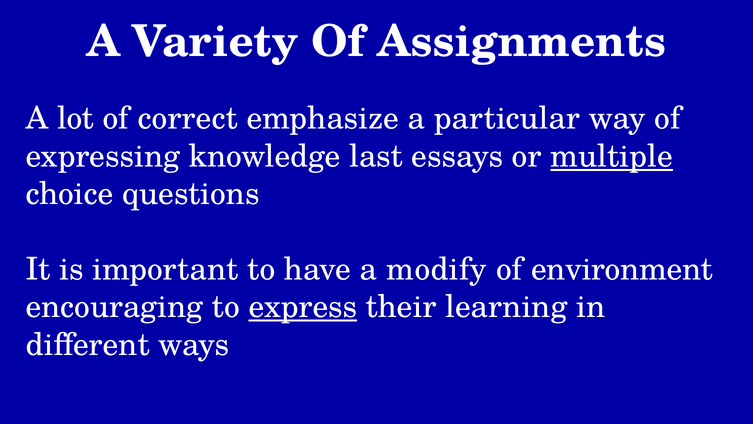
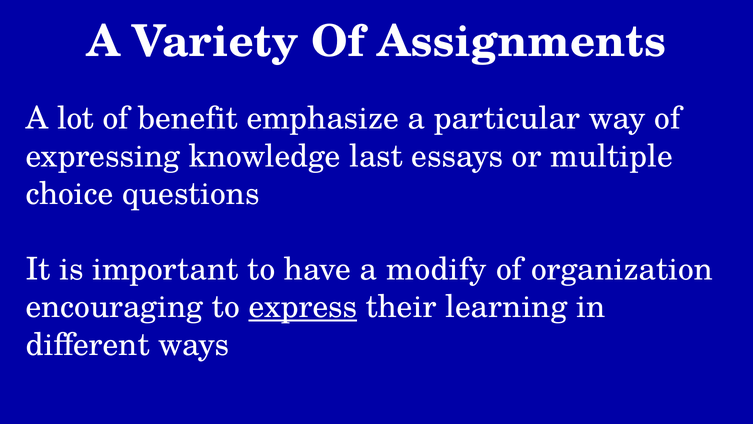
correct: correct -> benefit (188, 119)
multiple underline: present -> none (612, 156)
environment: environment -> organization (622, 269)
